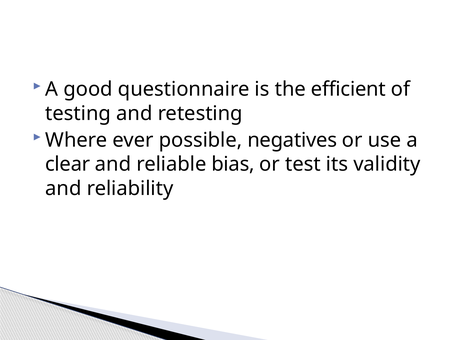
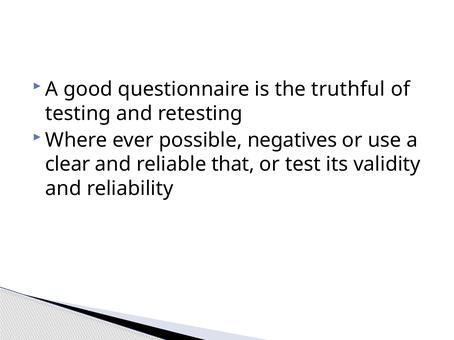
efficient: efficient -> truthful (348, 89)
bias: bias -> that (233, 164)
